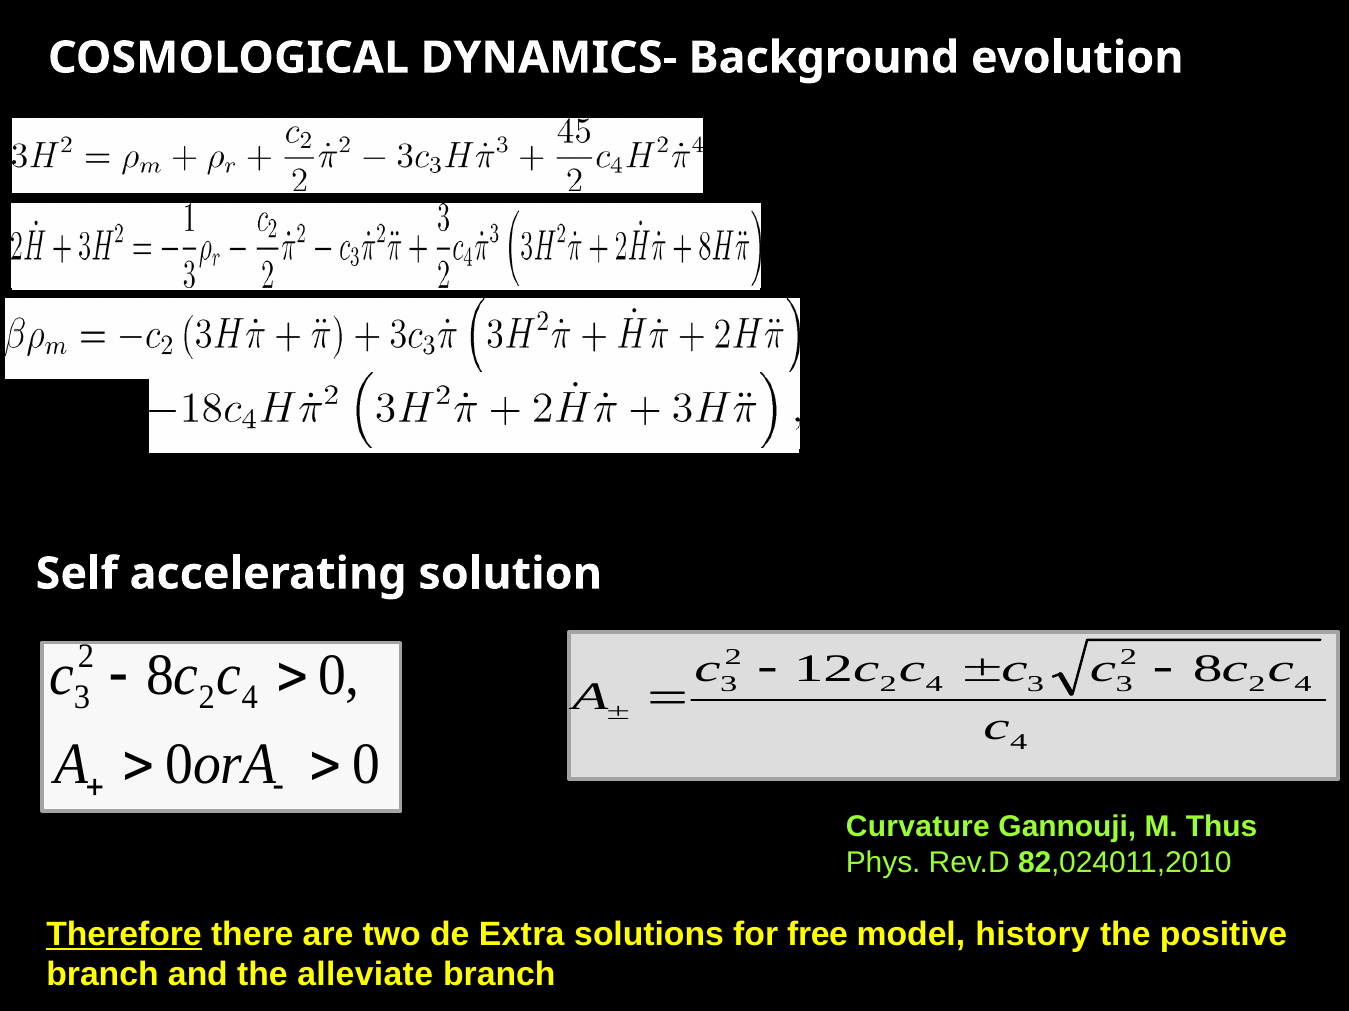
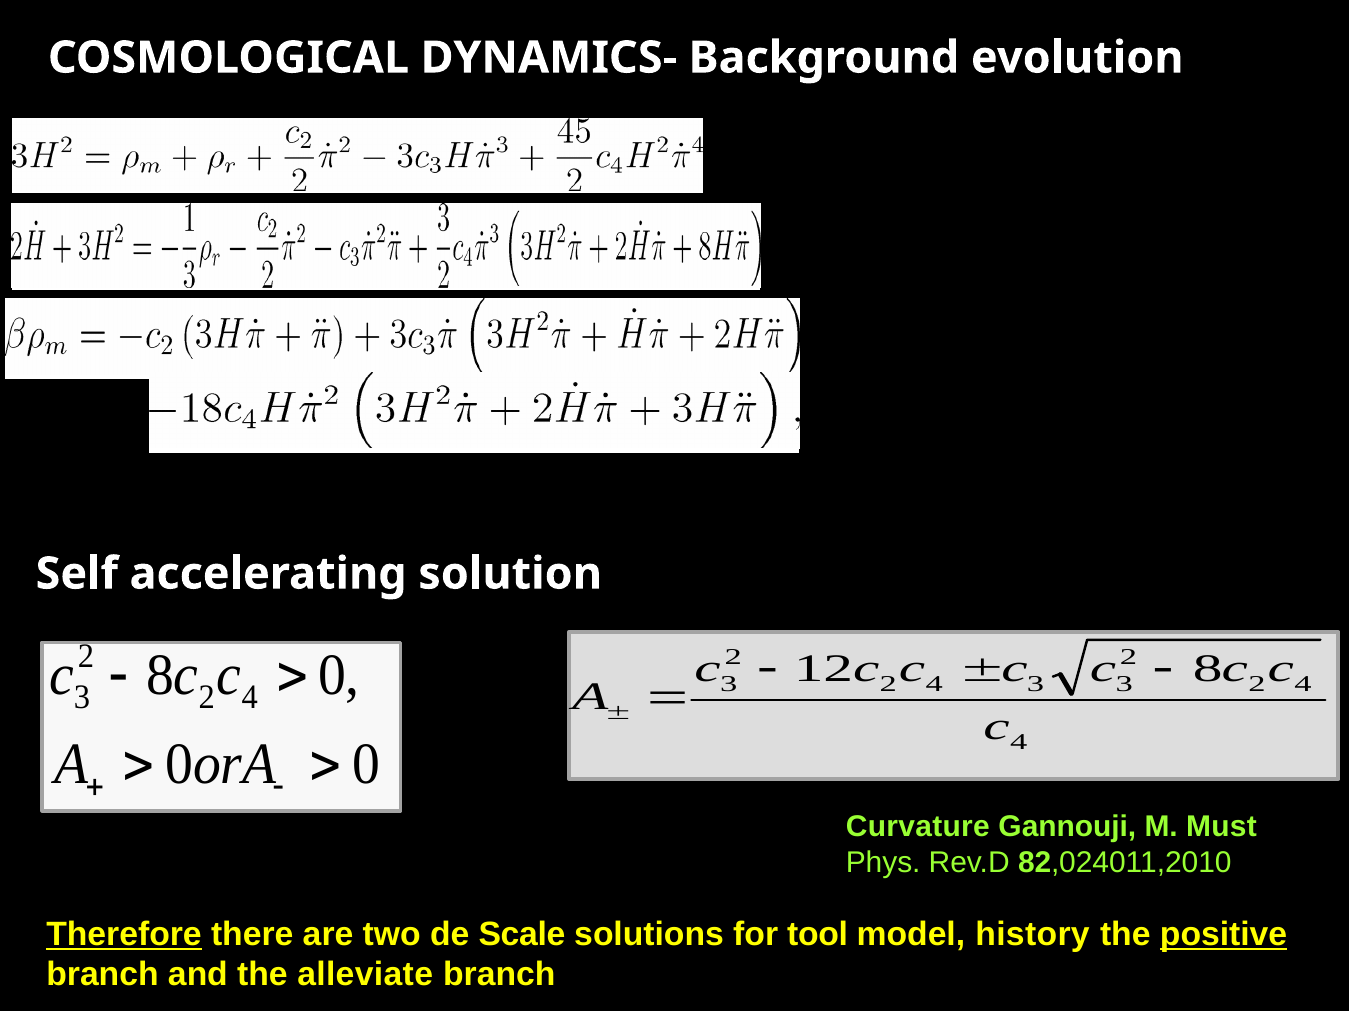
Thus: Thus -> Must (1221, 828)
Extra: Extra -> Scale (522, 935)
free: free -> tool (818, 935)
positive underline: none -> present (1224, 935)
